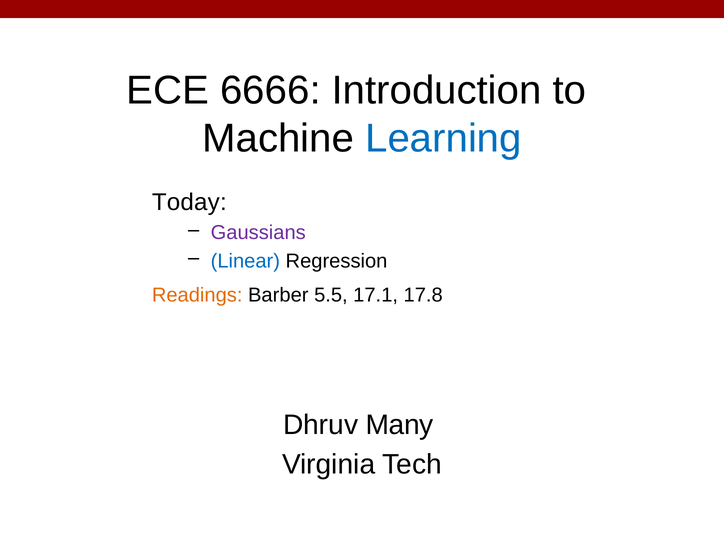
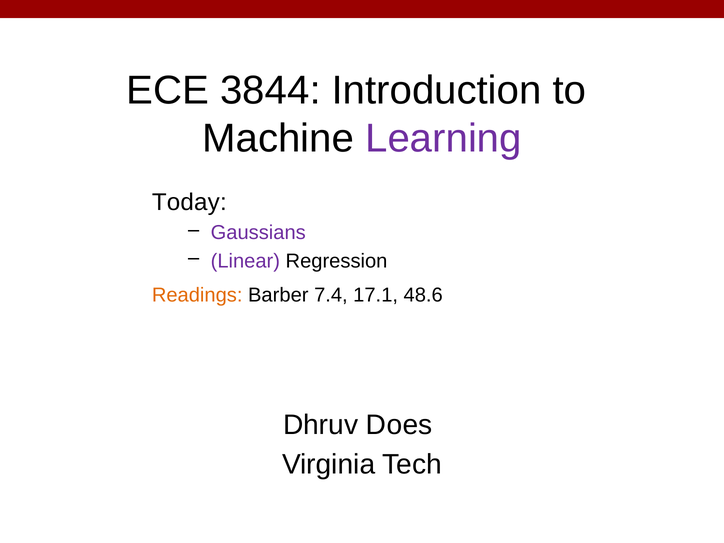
6666: 6666 -> 3844 (270, 90)
Learning colour: blue -> purple (443, 139)
Linear colour: blue -> purple (245, 261)
5.5: 5.5 -> 7.4 (331, 295)
17.8: 17.8 -> 48.6 (423, 295)
Many: Many -> Does (399, 425)
